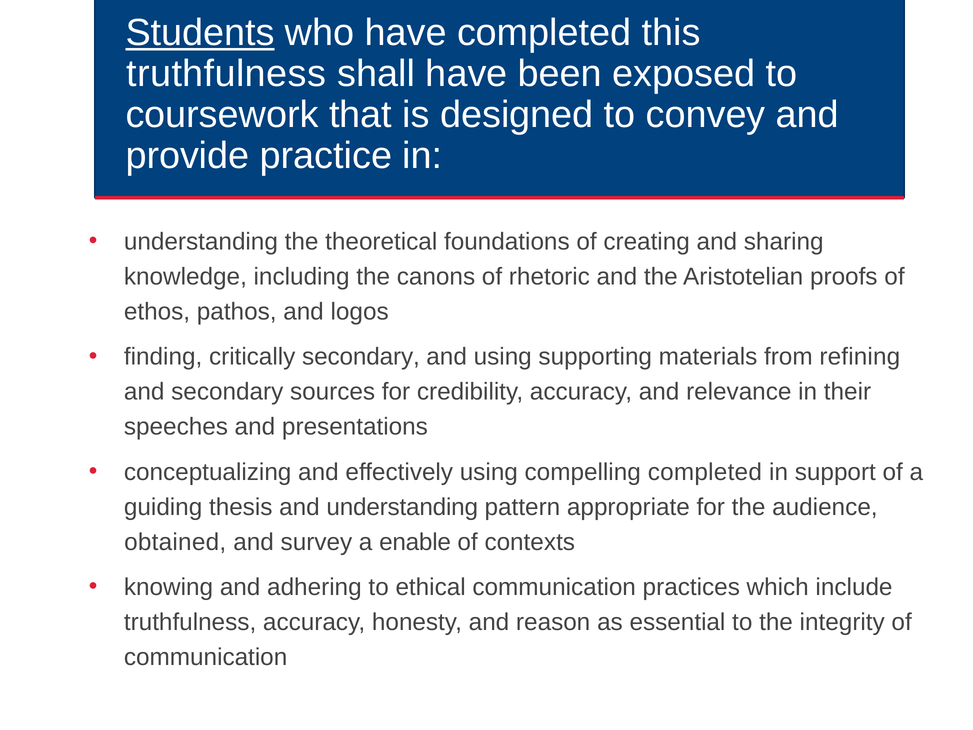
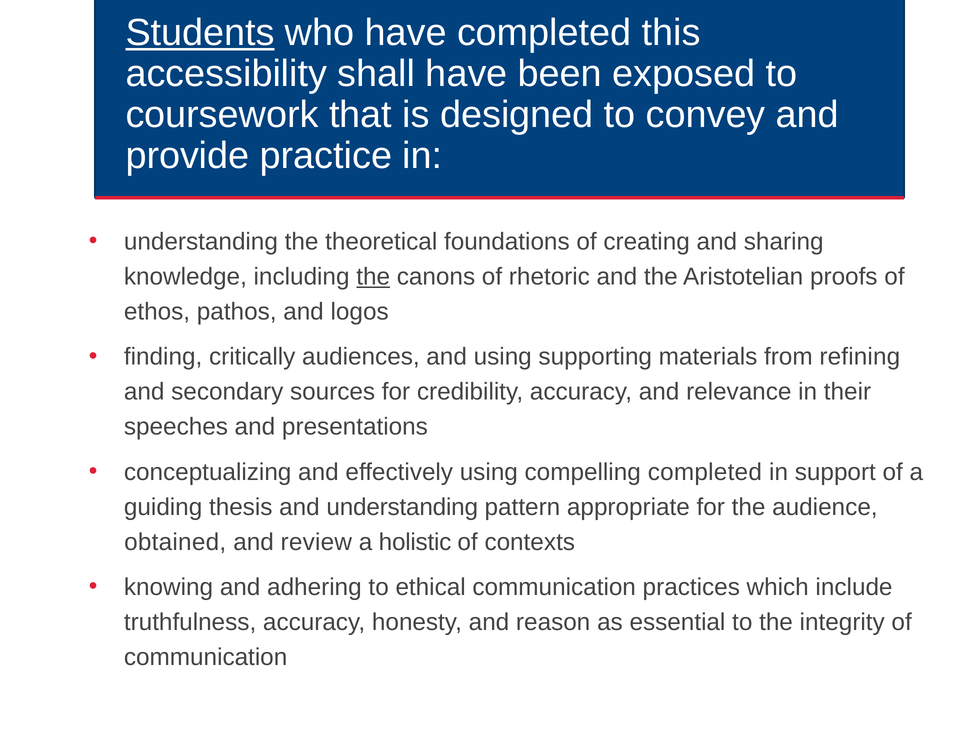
truthfulness: truthfulness -> accessibility (226, 74)
the underline: none -> present (373, 276)
critically secondary: secondary -> audiences (361, 357)
survey: survey -> review (316, 542)
enable: enable -> holistic (415, 542)
